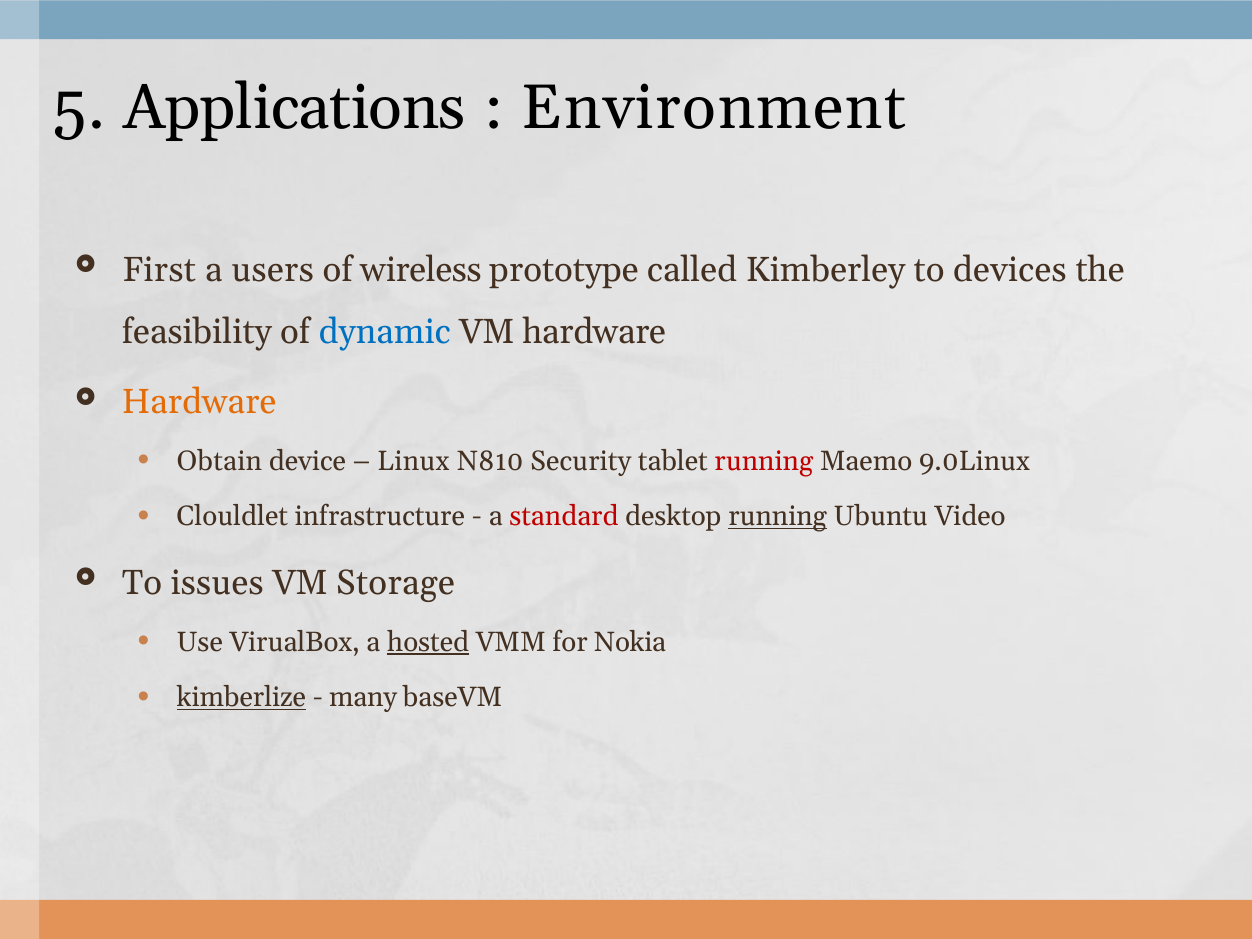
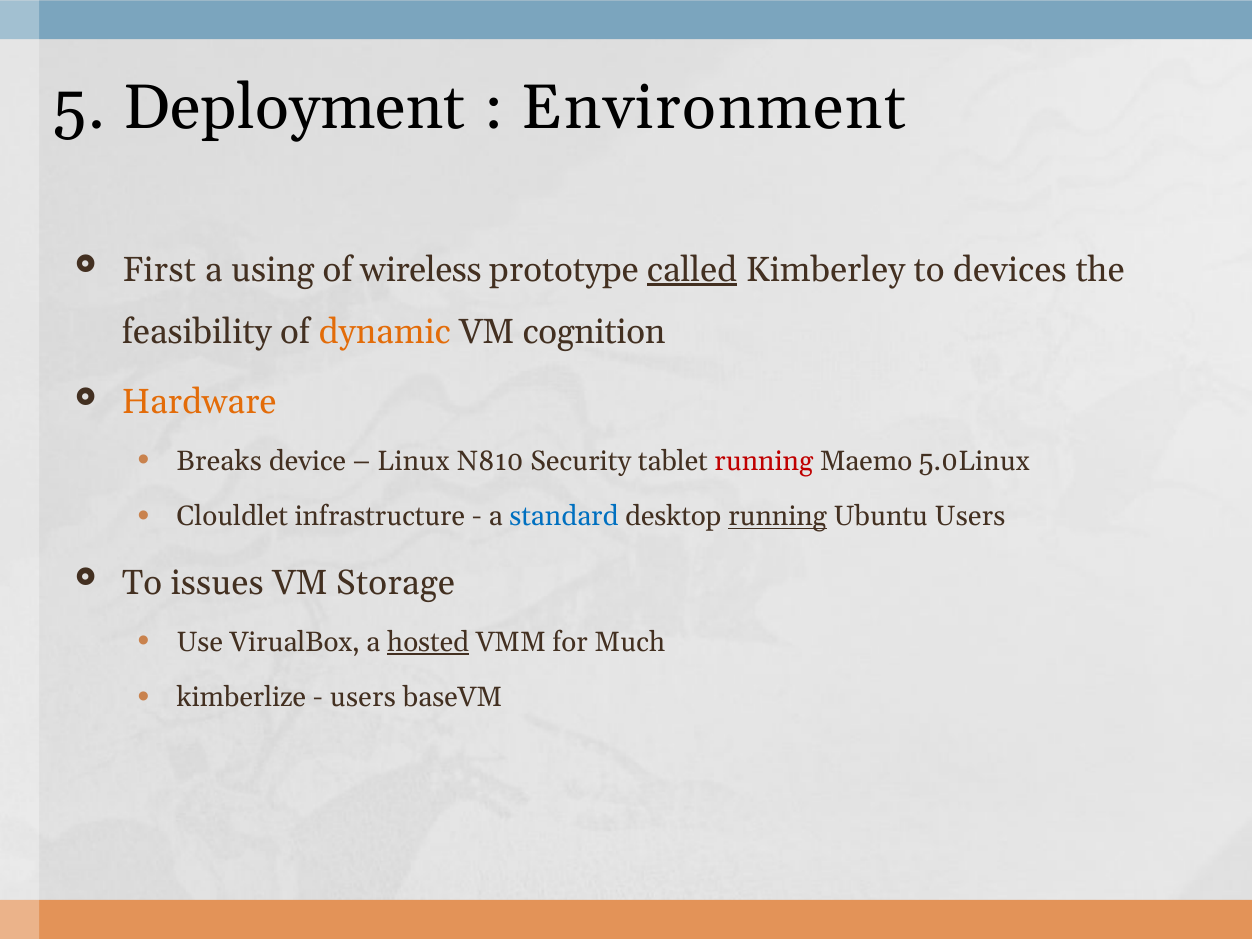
Applications: Applications -> Deployment (294, 108)
users: users -> using (273, 270)
called underline: none -> present (692, 270)
dynamic colour: blue -> orange (385, 332)
VM hardware: hardware -> cognition (594, 332)
Obtain: Obtain -> Breaks (219, 461)
9.0Linux: 9.0Linux -> 5.0Linux (974, 461)
standard colour: red -> blue (564, 517)
Ubuntu Video: Video -> Users (970, 517)
Nokia: Nokia -> Much (630, 642)
kimberlize underline: present -> none (241, 697)
many: many -> users (363, 697)
